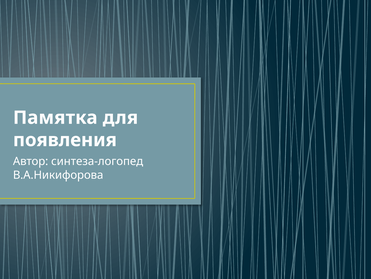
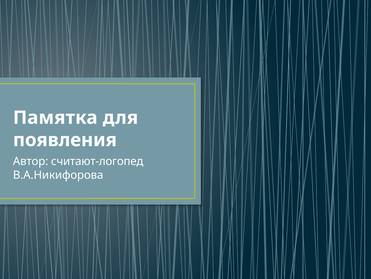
синтеза-логопед: синтеза-логопед -> считают-логопед (97, 161)
